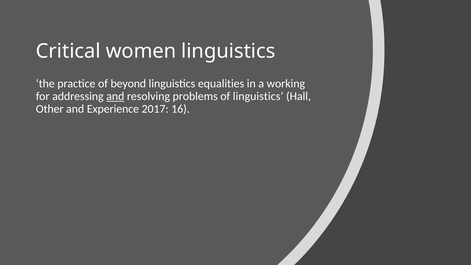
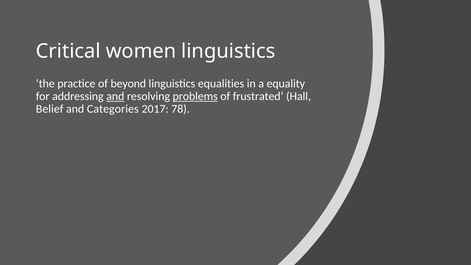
working: working -> equality (286, 84)
problems underline: none -> present (195, 96)
of linguistics: linguistics -> frustrated (258, 96)
Other: Other -> Belief (50, 109)
Experience: Experience -> Categories (113, 109)
16: 16 -> 78 (181, 109)
